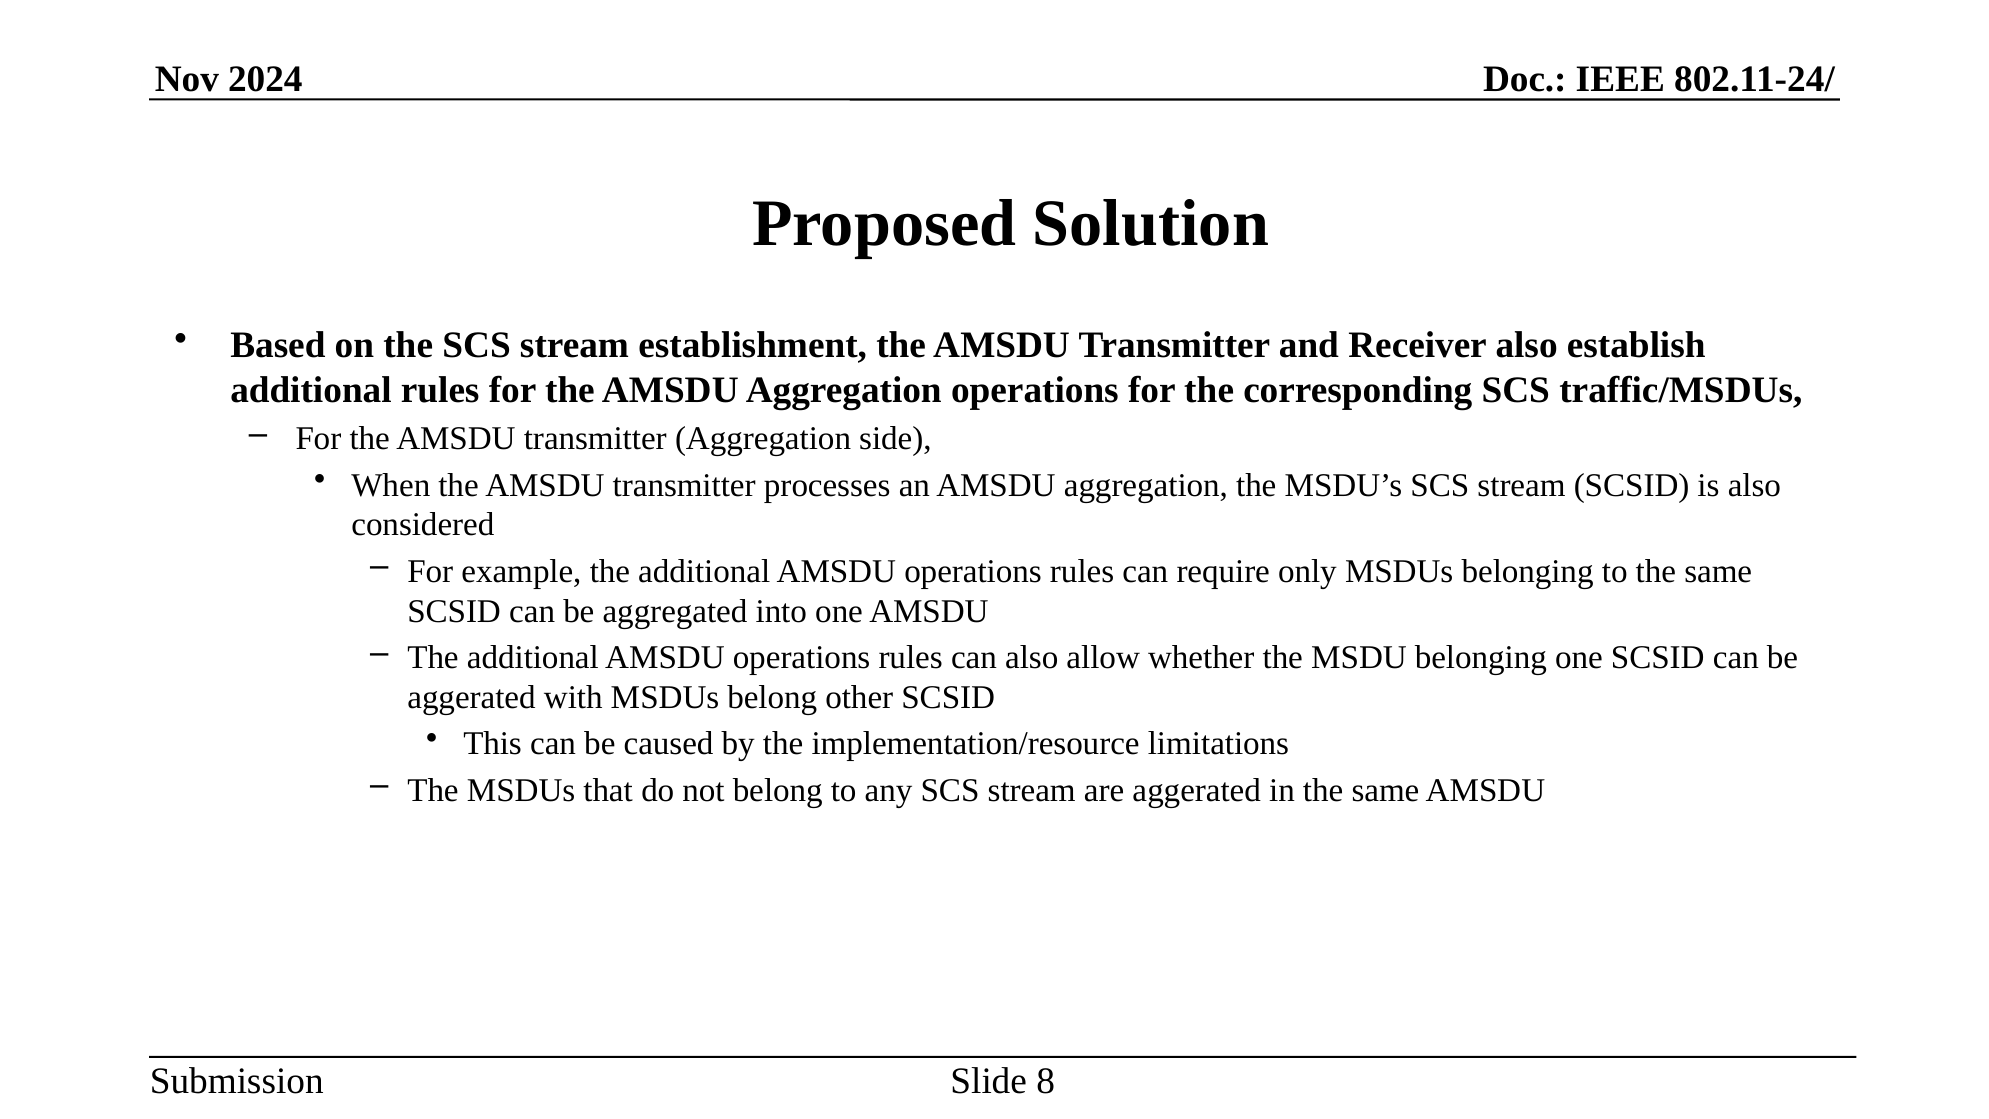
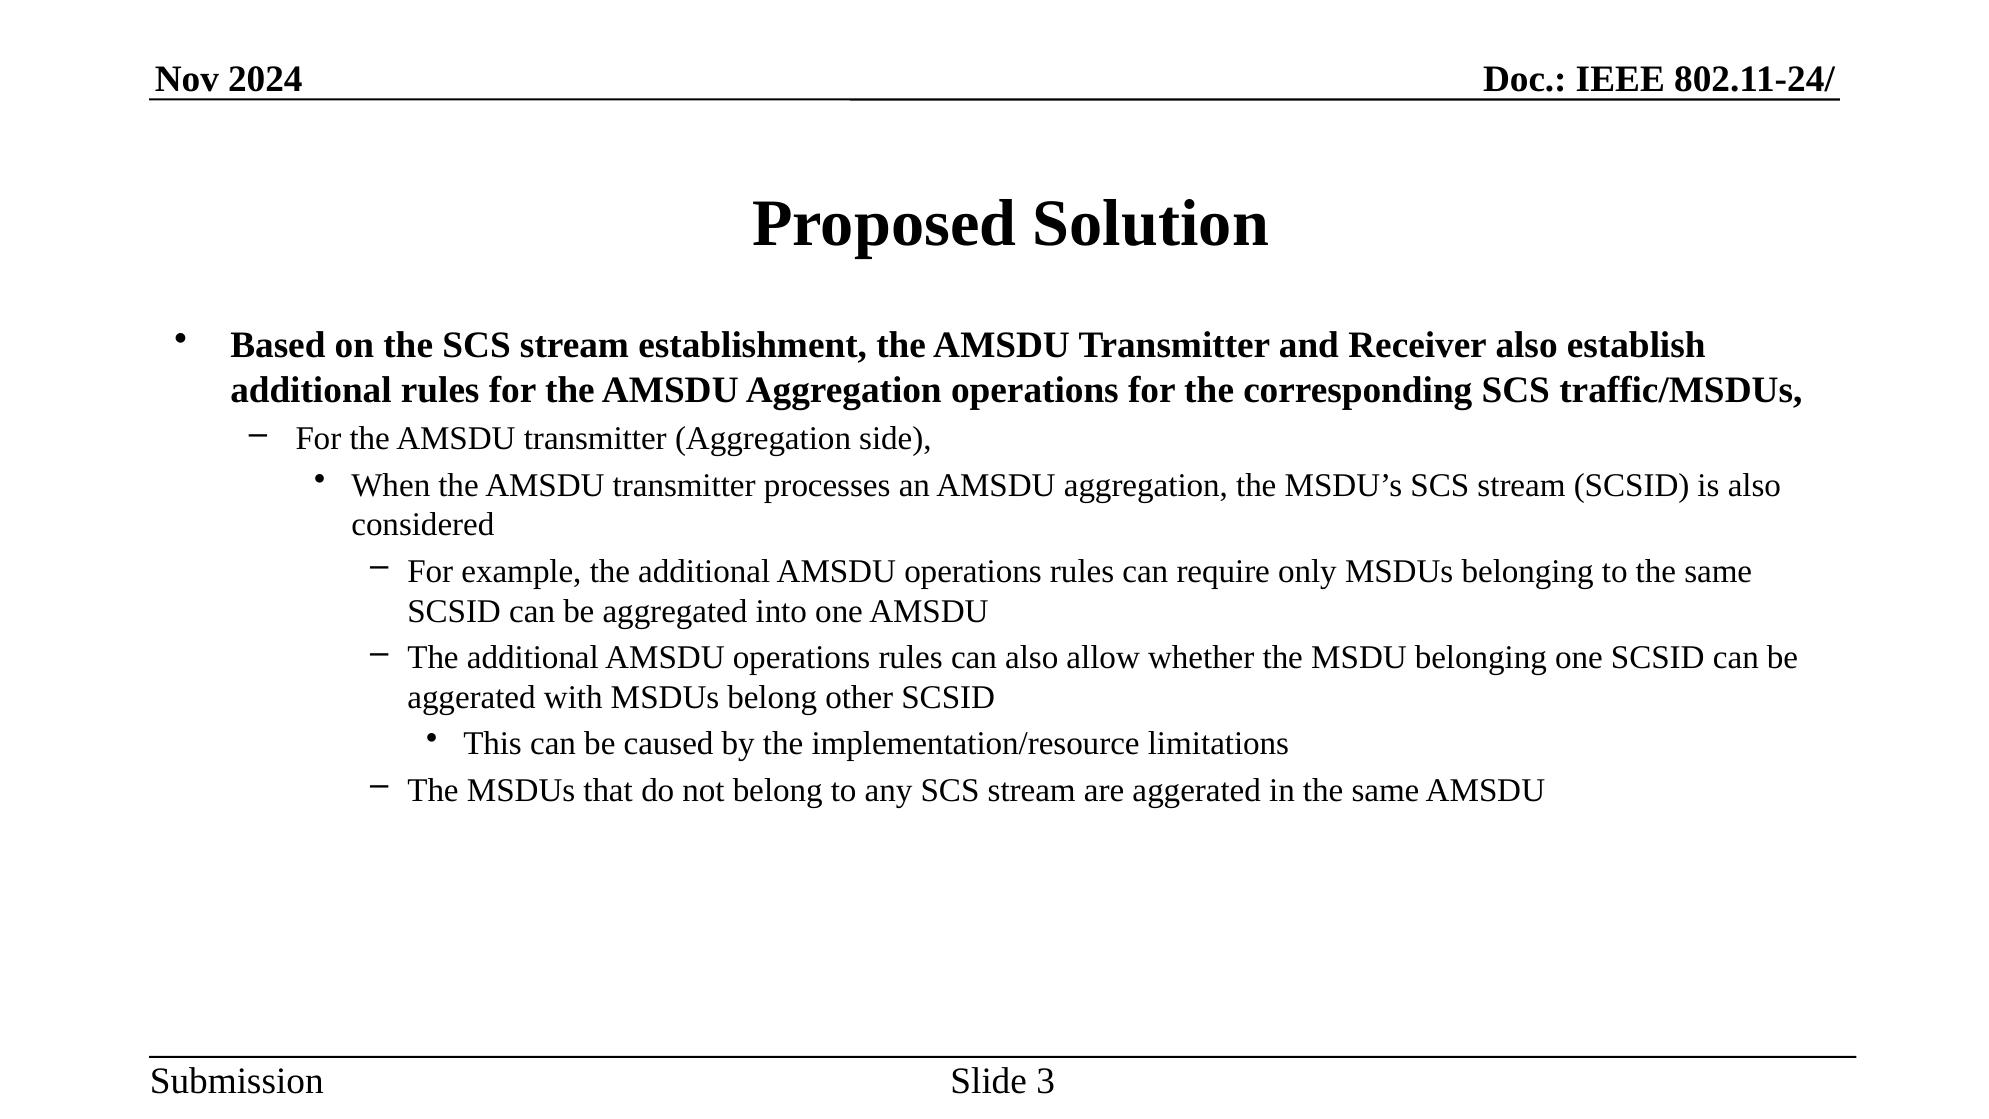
8: 8 -> 3 (1046, 1081)
